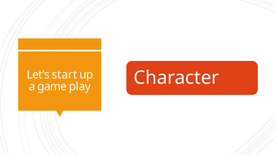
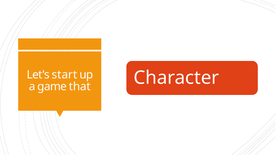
play: play -> that (80, 87)
